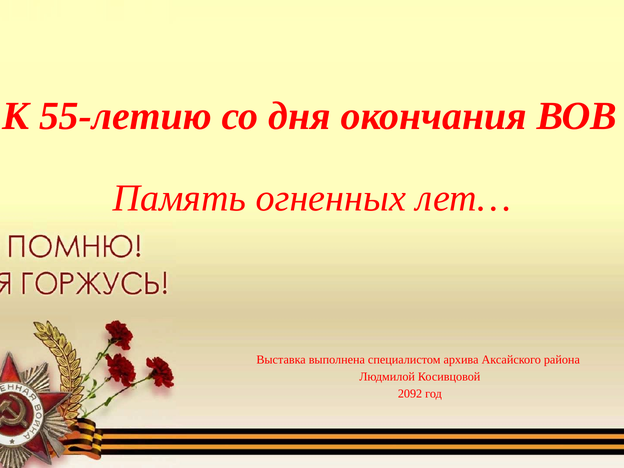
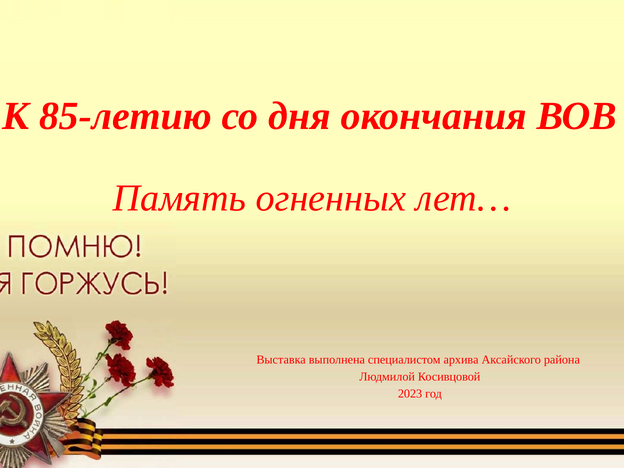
55-летию: 55-летию -> 85-летию (125, 116)
2092: 2092 -> 2023 (410, 394)
